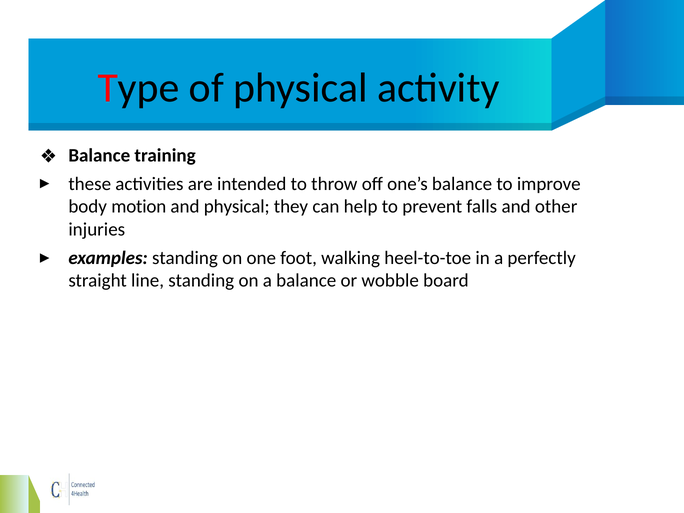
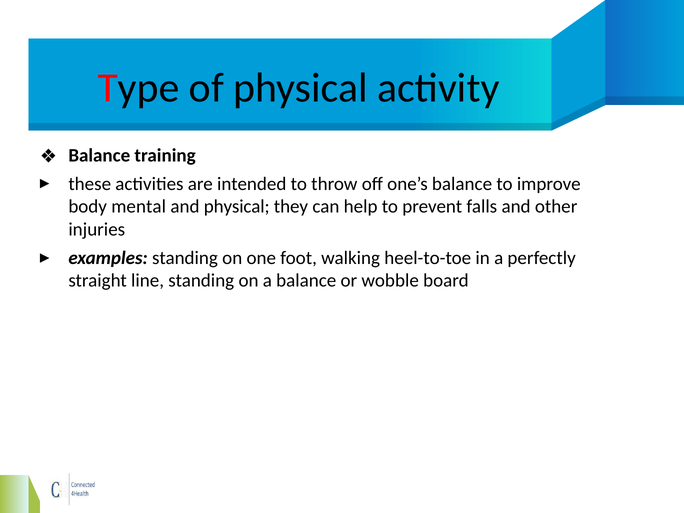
motion: motion -> mental (139, 207)
